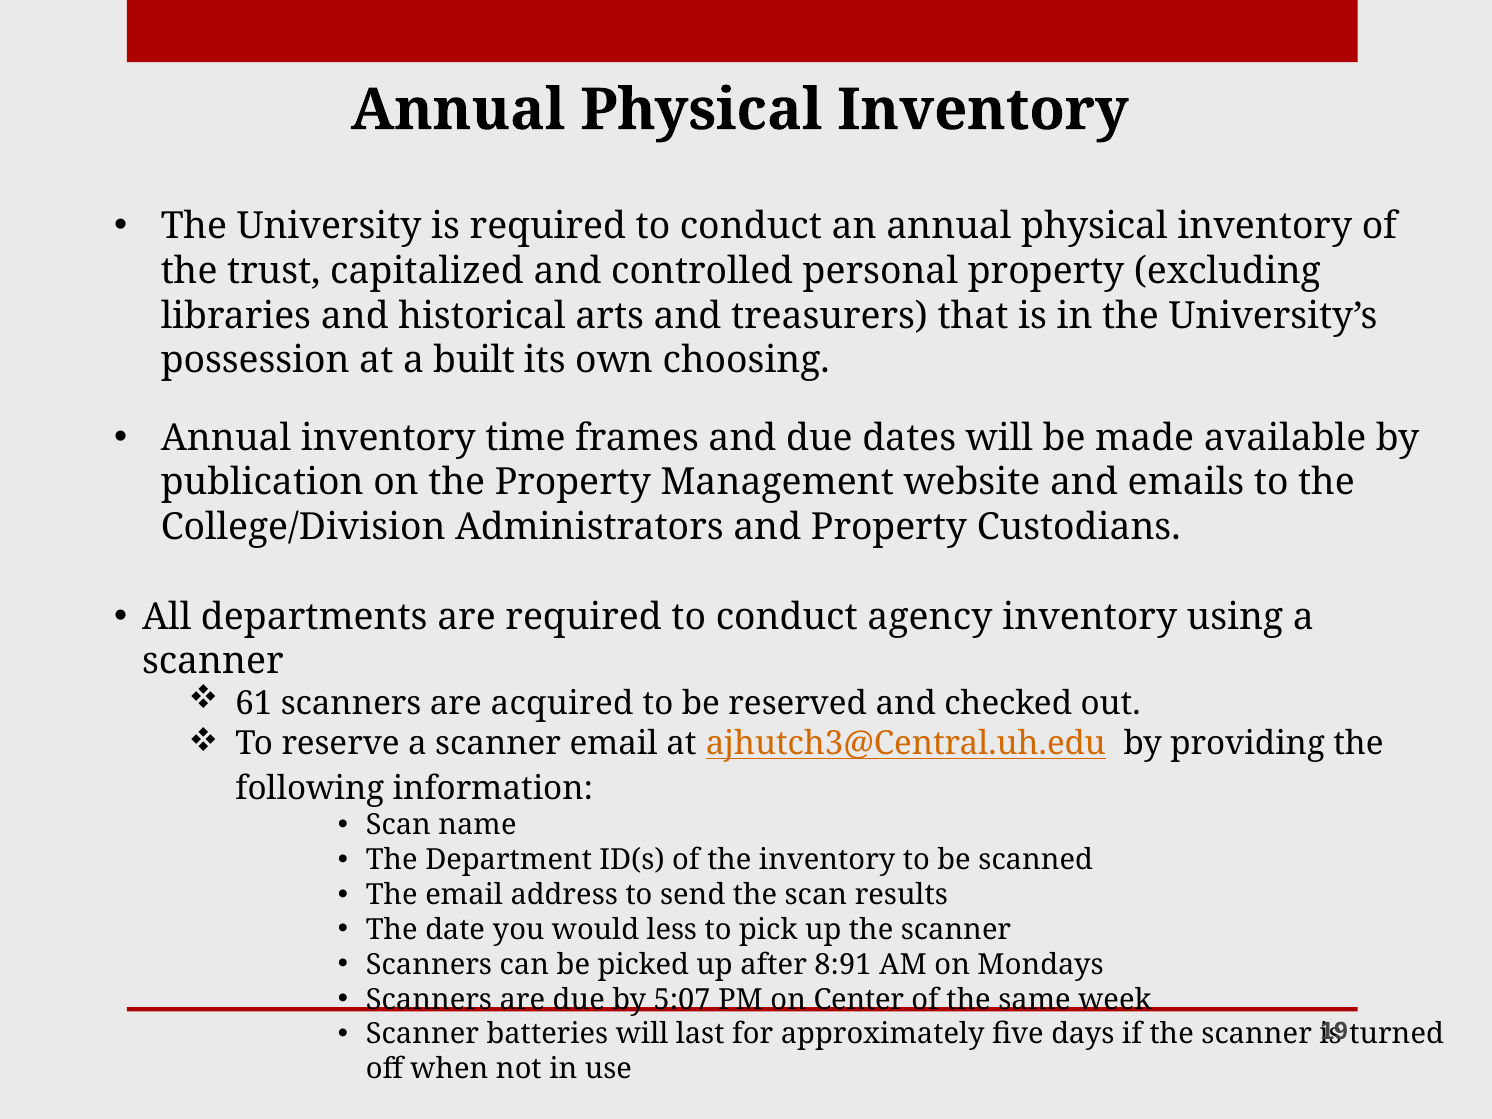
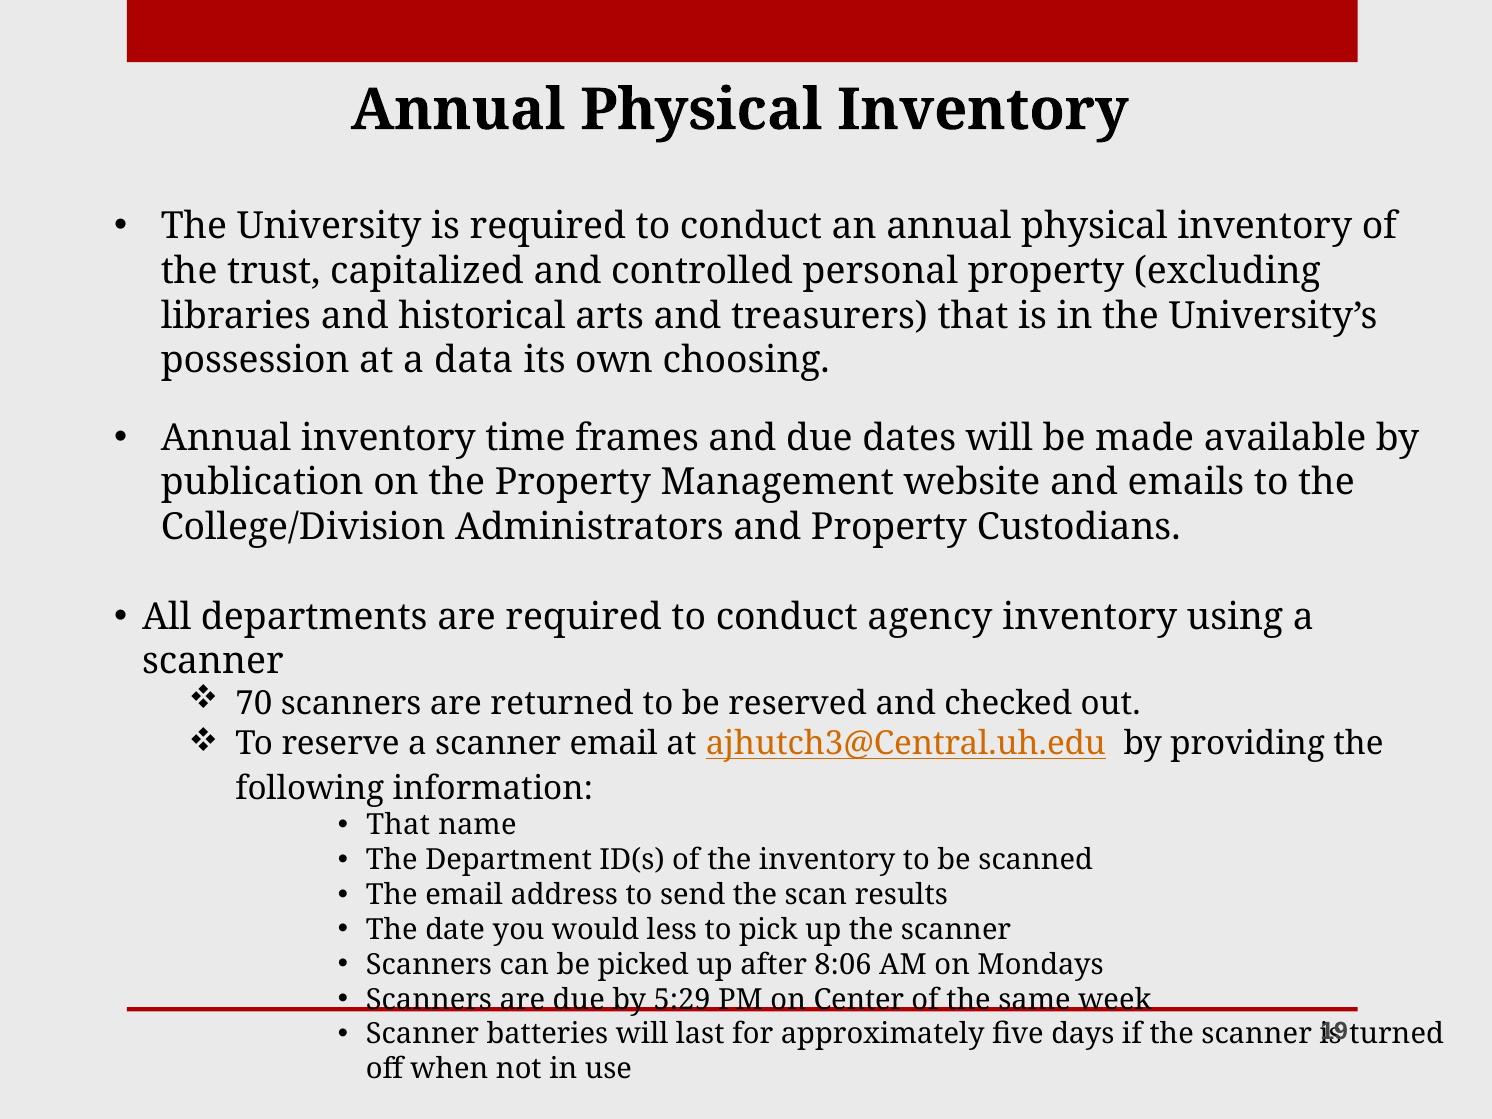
built: built -> data (474, 361)
61: 61 -> 70 (254, 704)
acquired: acquired -> returned (562, 704)
Scan: Scan -> That (398, 825)
8:91: 8:91 -> 8:06 (843, 965)
5:07: 5:07 -> 5:29 (682, 999)
